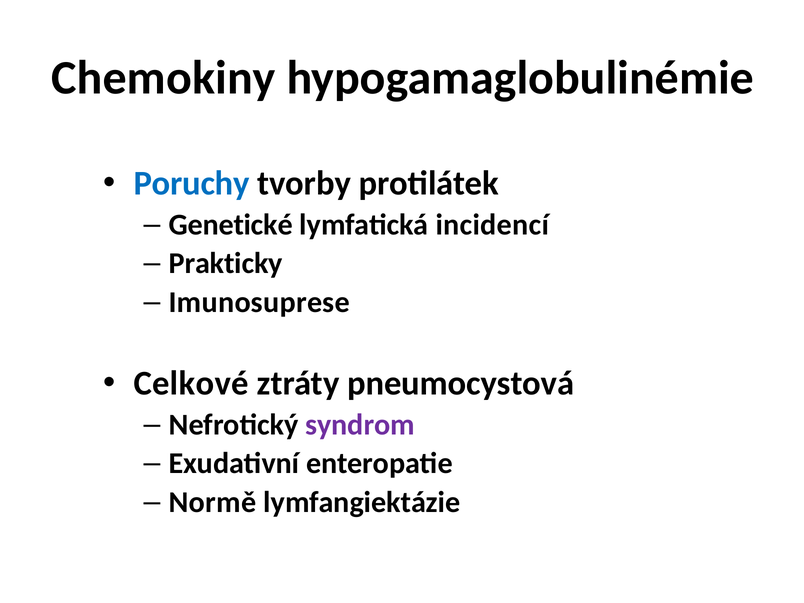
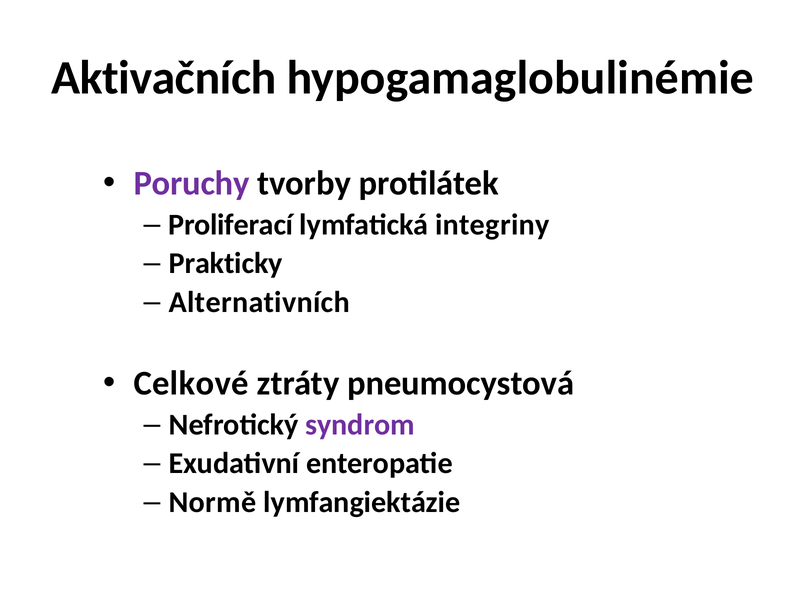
Chemokiny: Chemokiny -> Aktivačních (164, 78)
Poruchy colour: blue -> purple (192, 183)
Genetické: Genetické -> Proliferací (231, 225)
incidencí: incidencí -> integriny (492, 225)
Imunosuprese: Imunosuprese -> Alternativních (259, 302)
